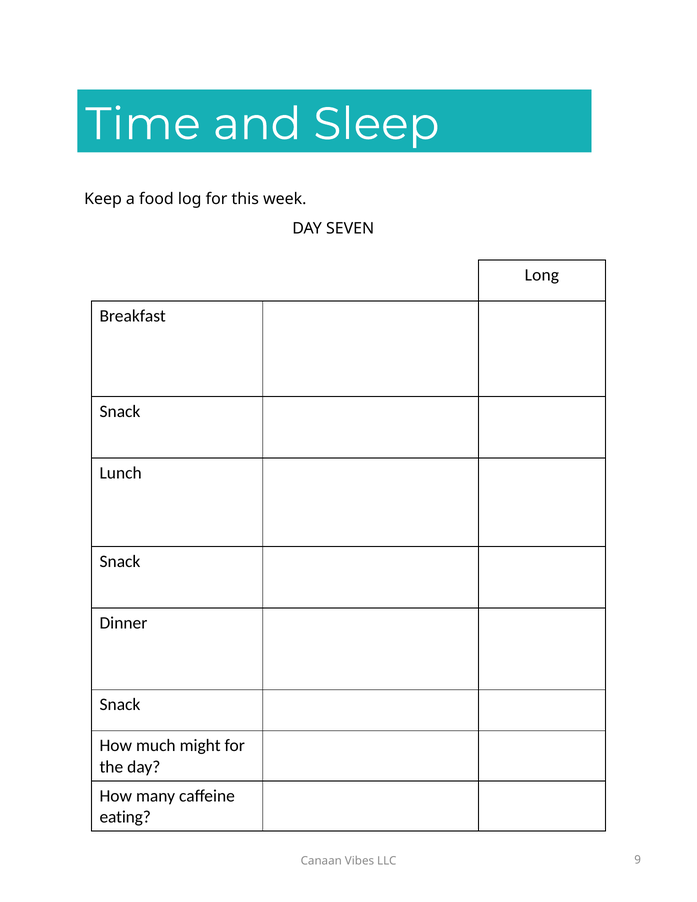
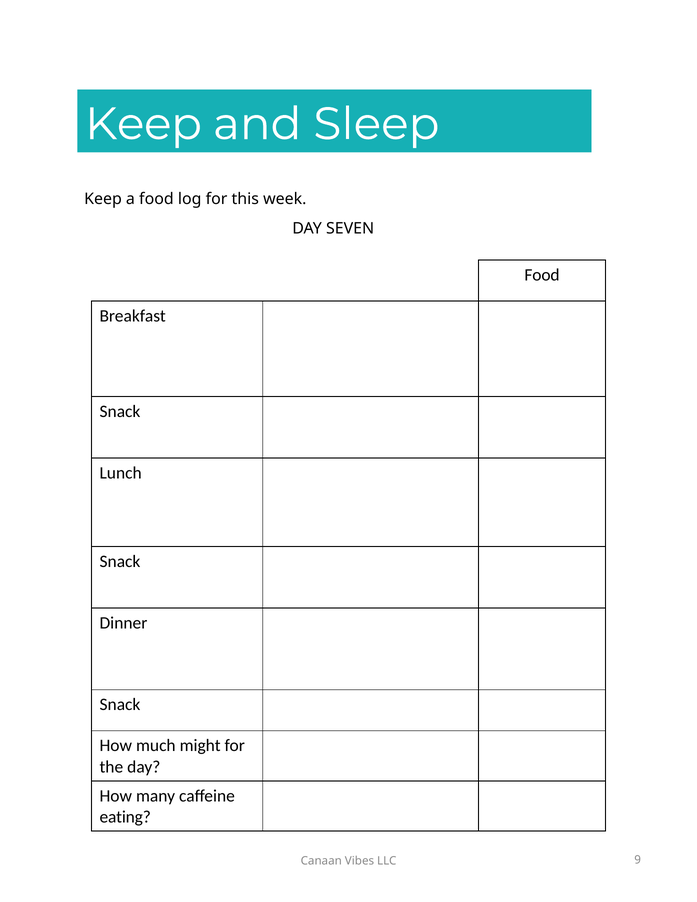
Time: Time -> Keep (143, 124)
Long: Long -> Food (542, 275)
